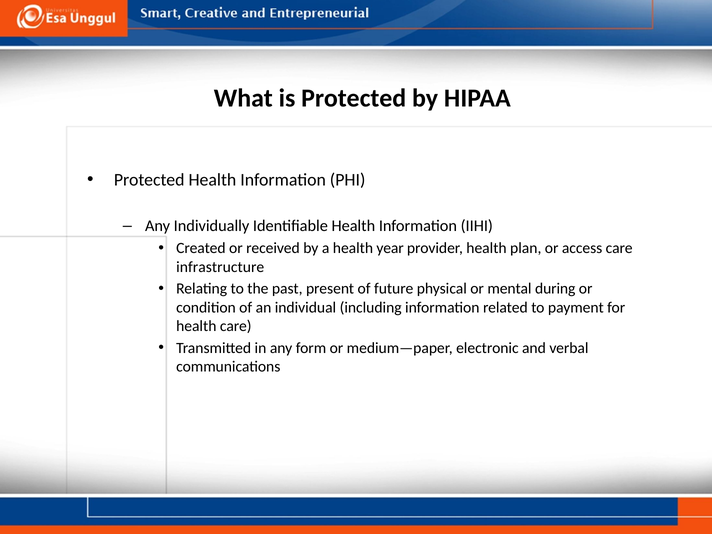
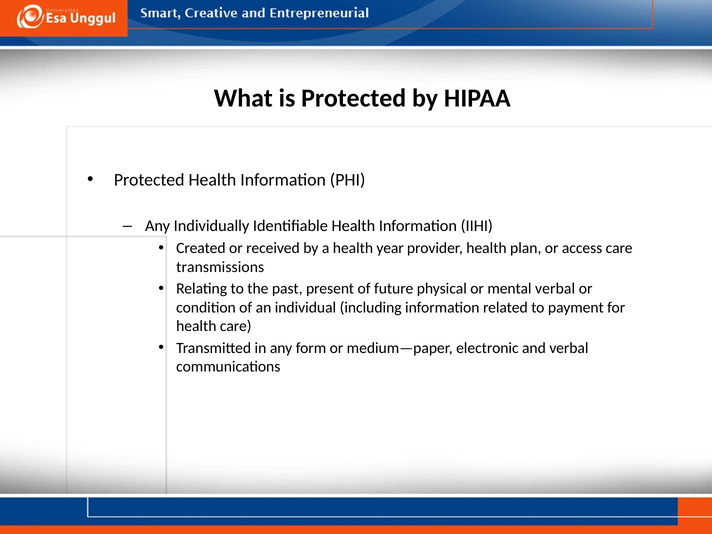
infrastructure: infrastructure -> transmissions (220, 267)
mental during: during -> verbal (555, 289)
